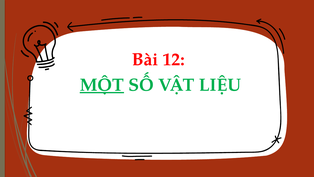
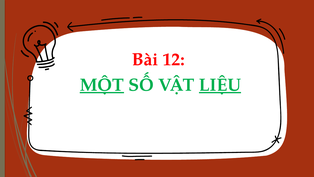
LIỆU underline: none -> present (220, 85)
